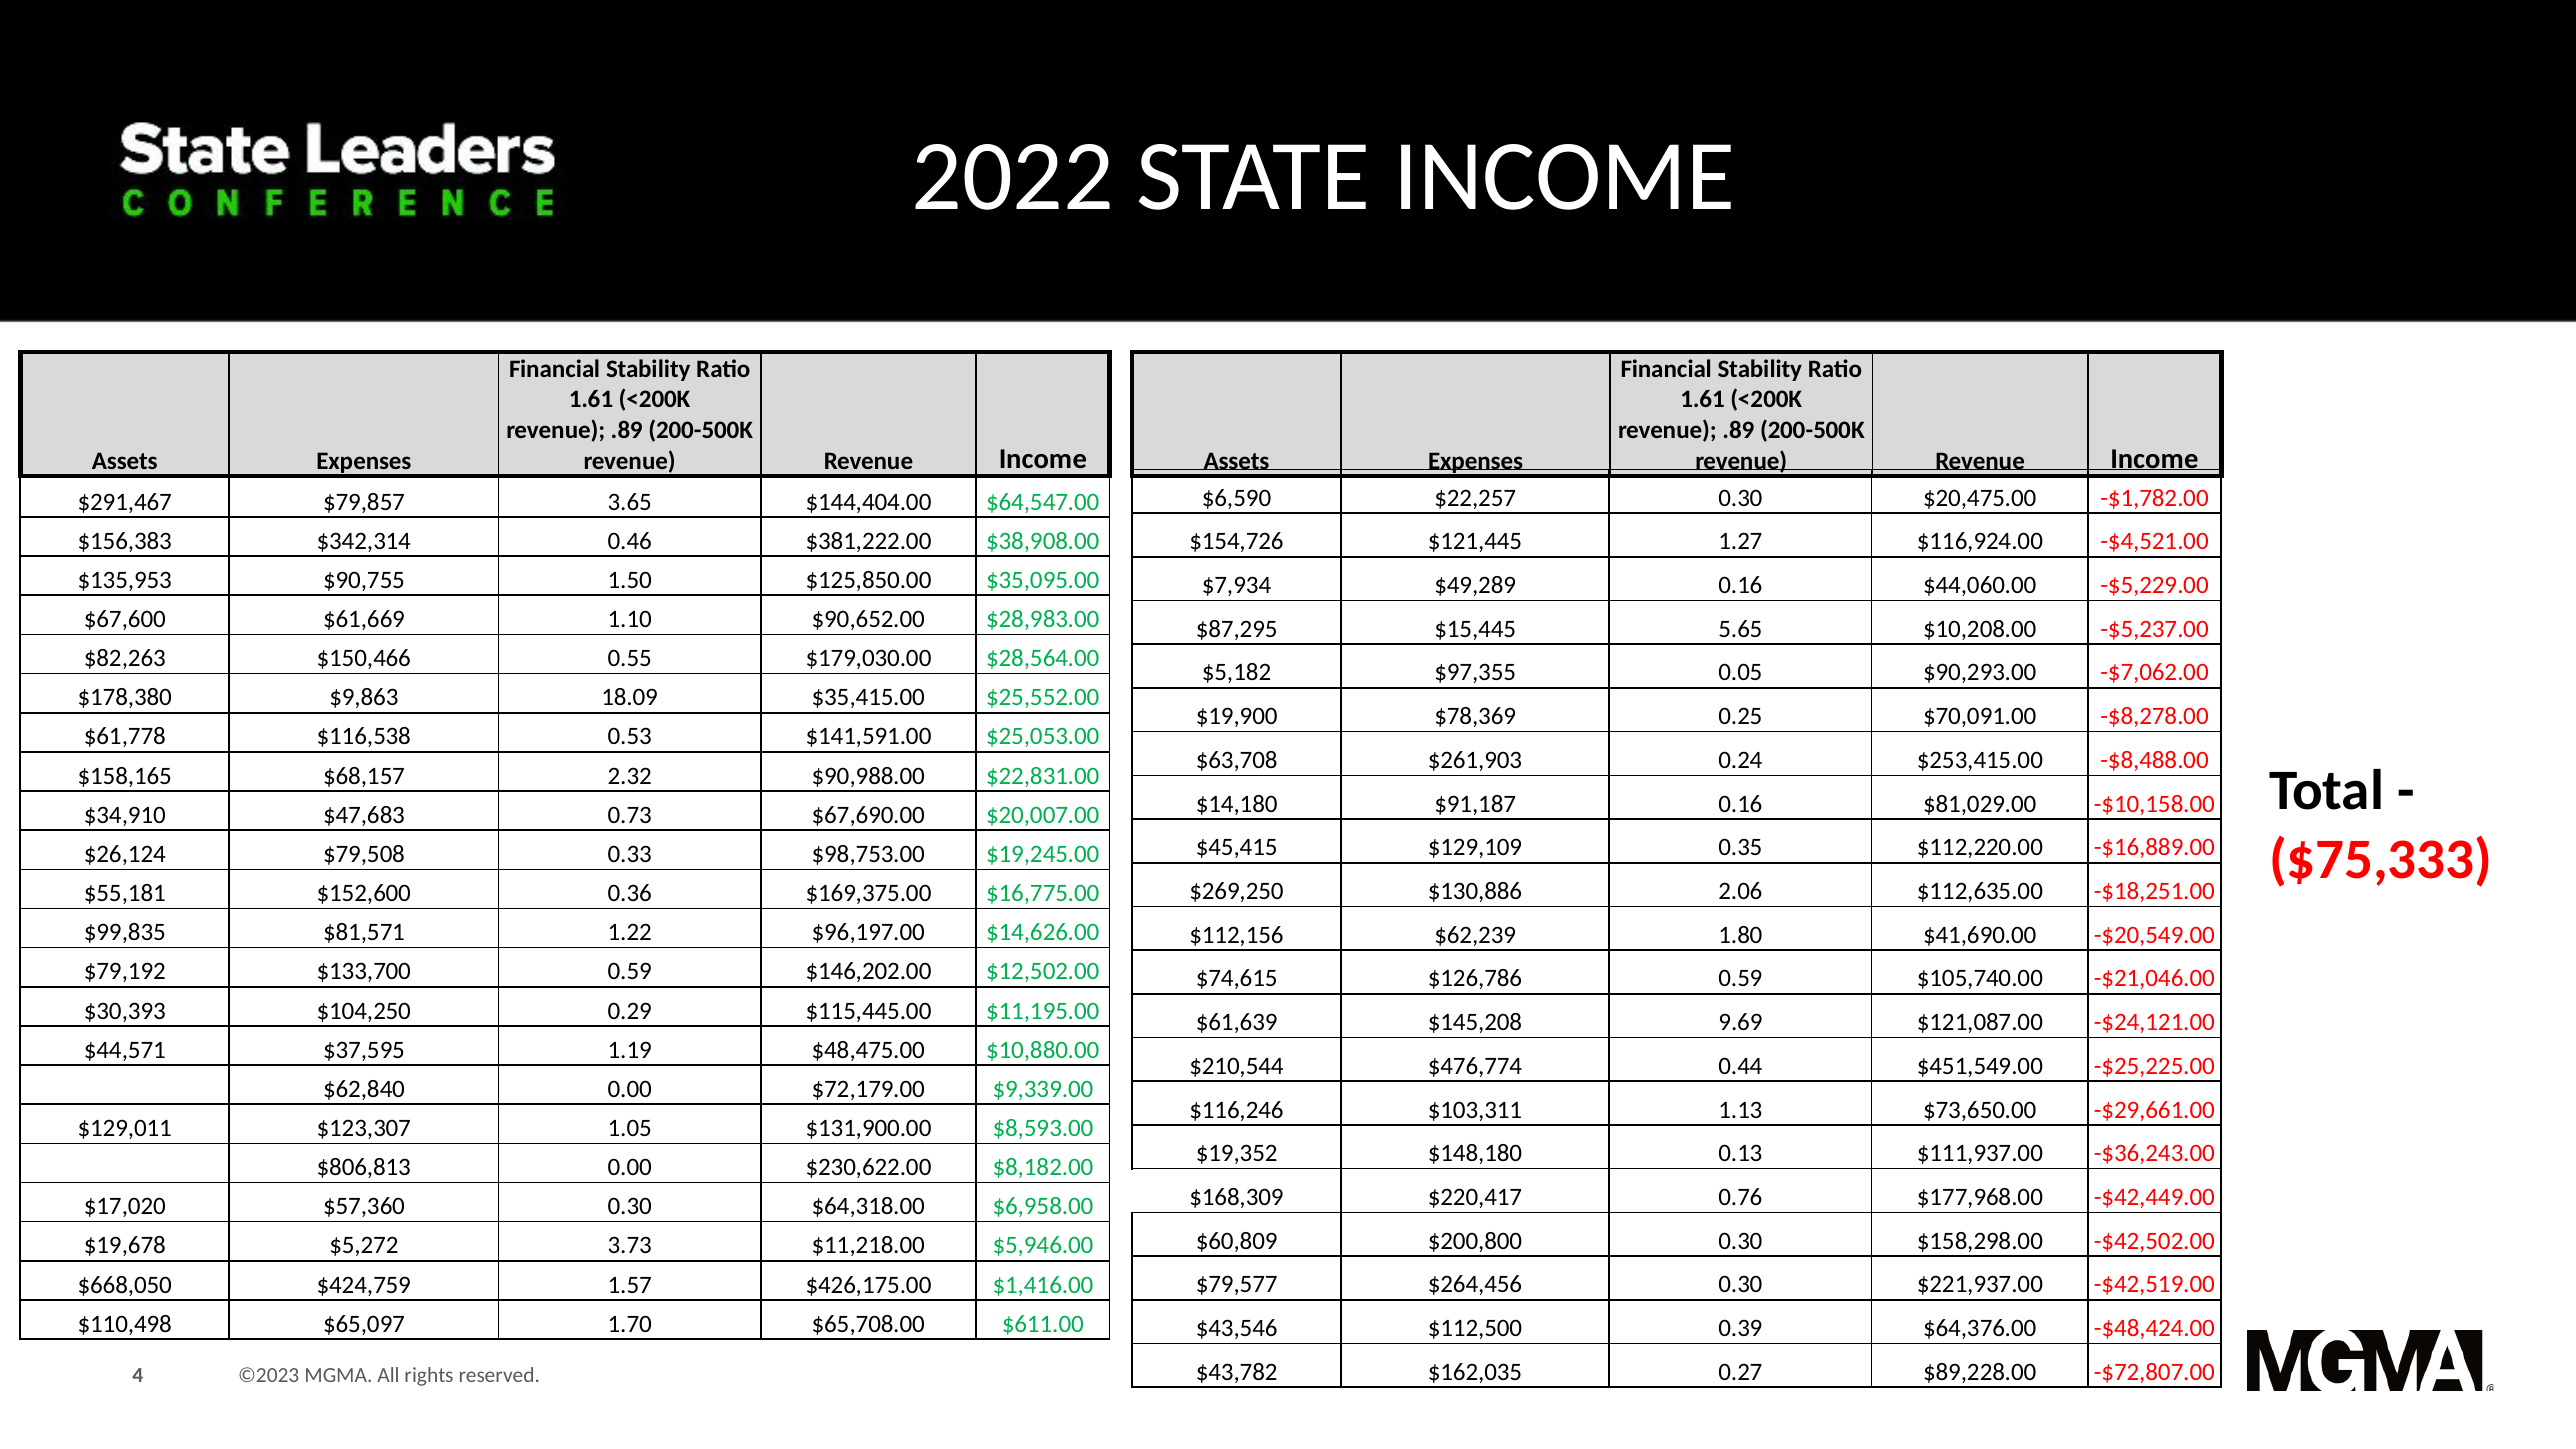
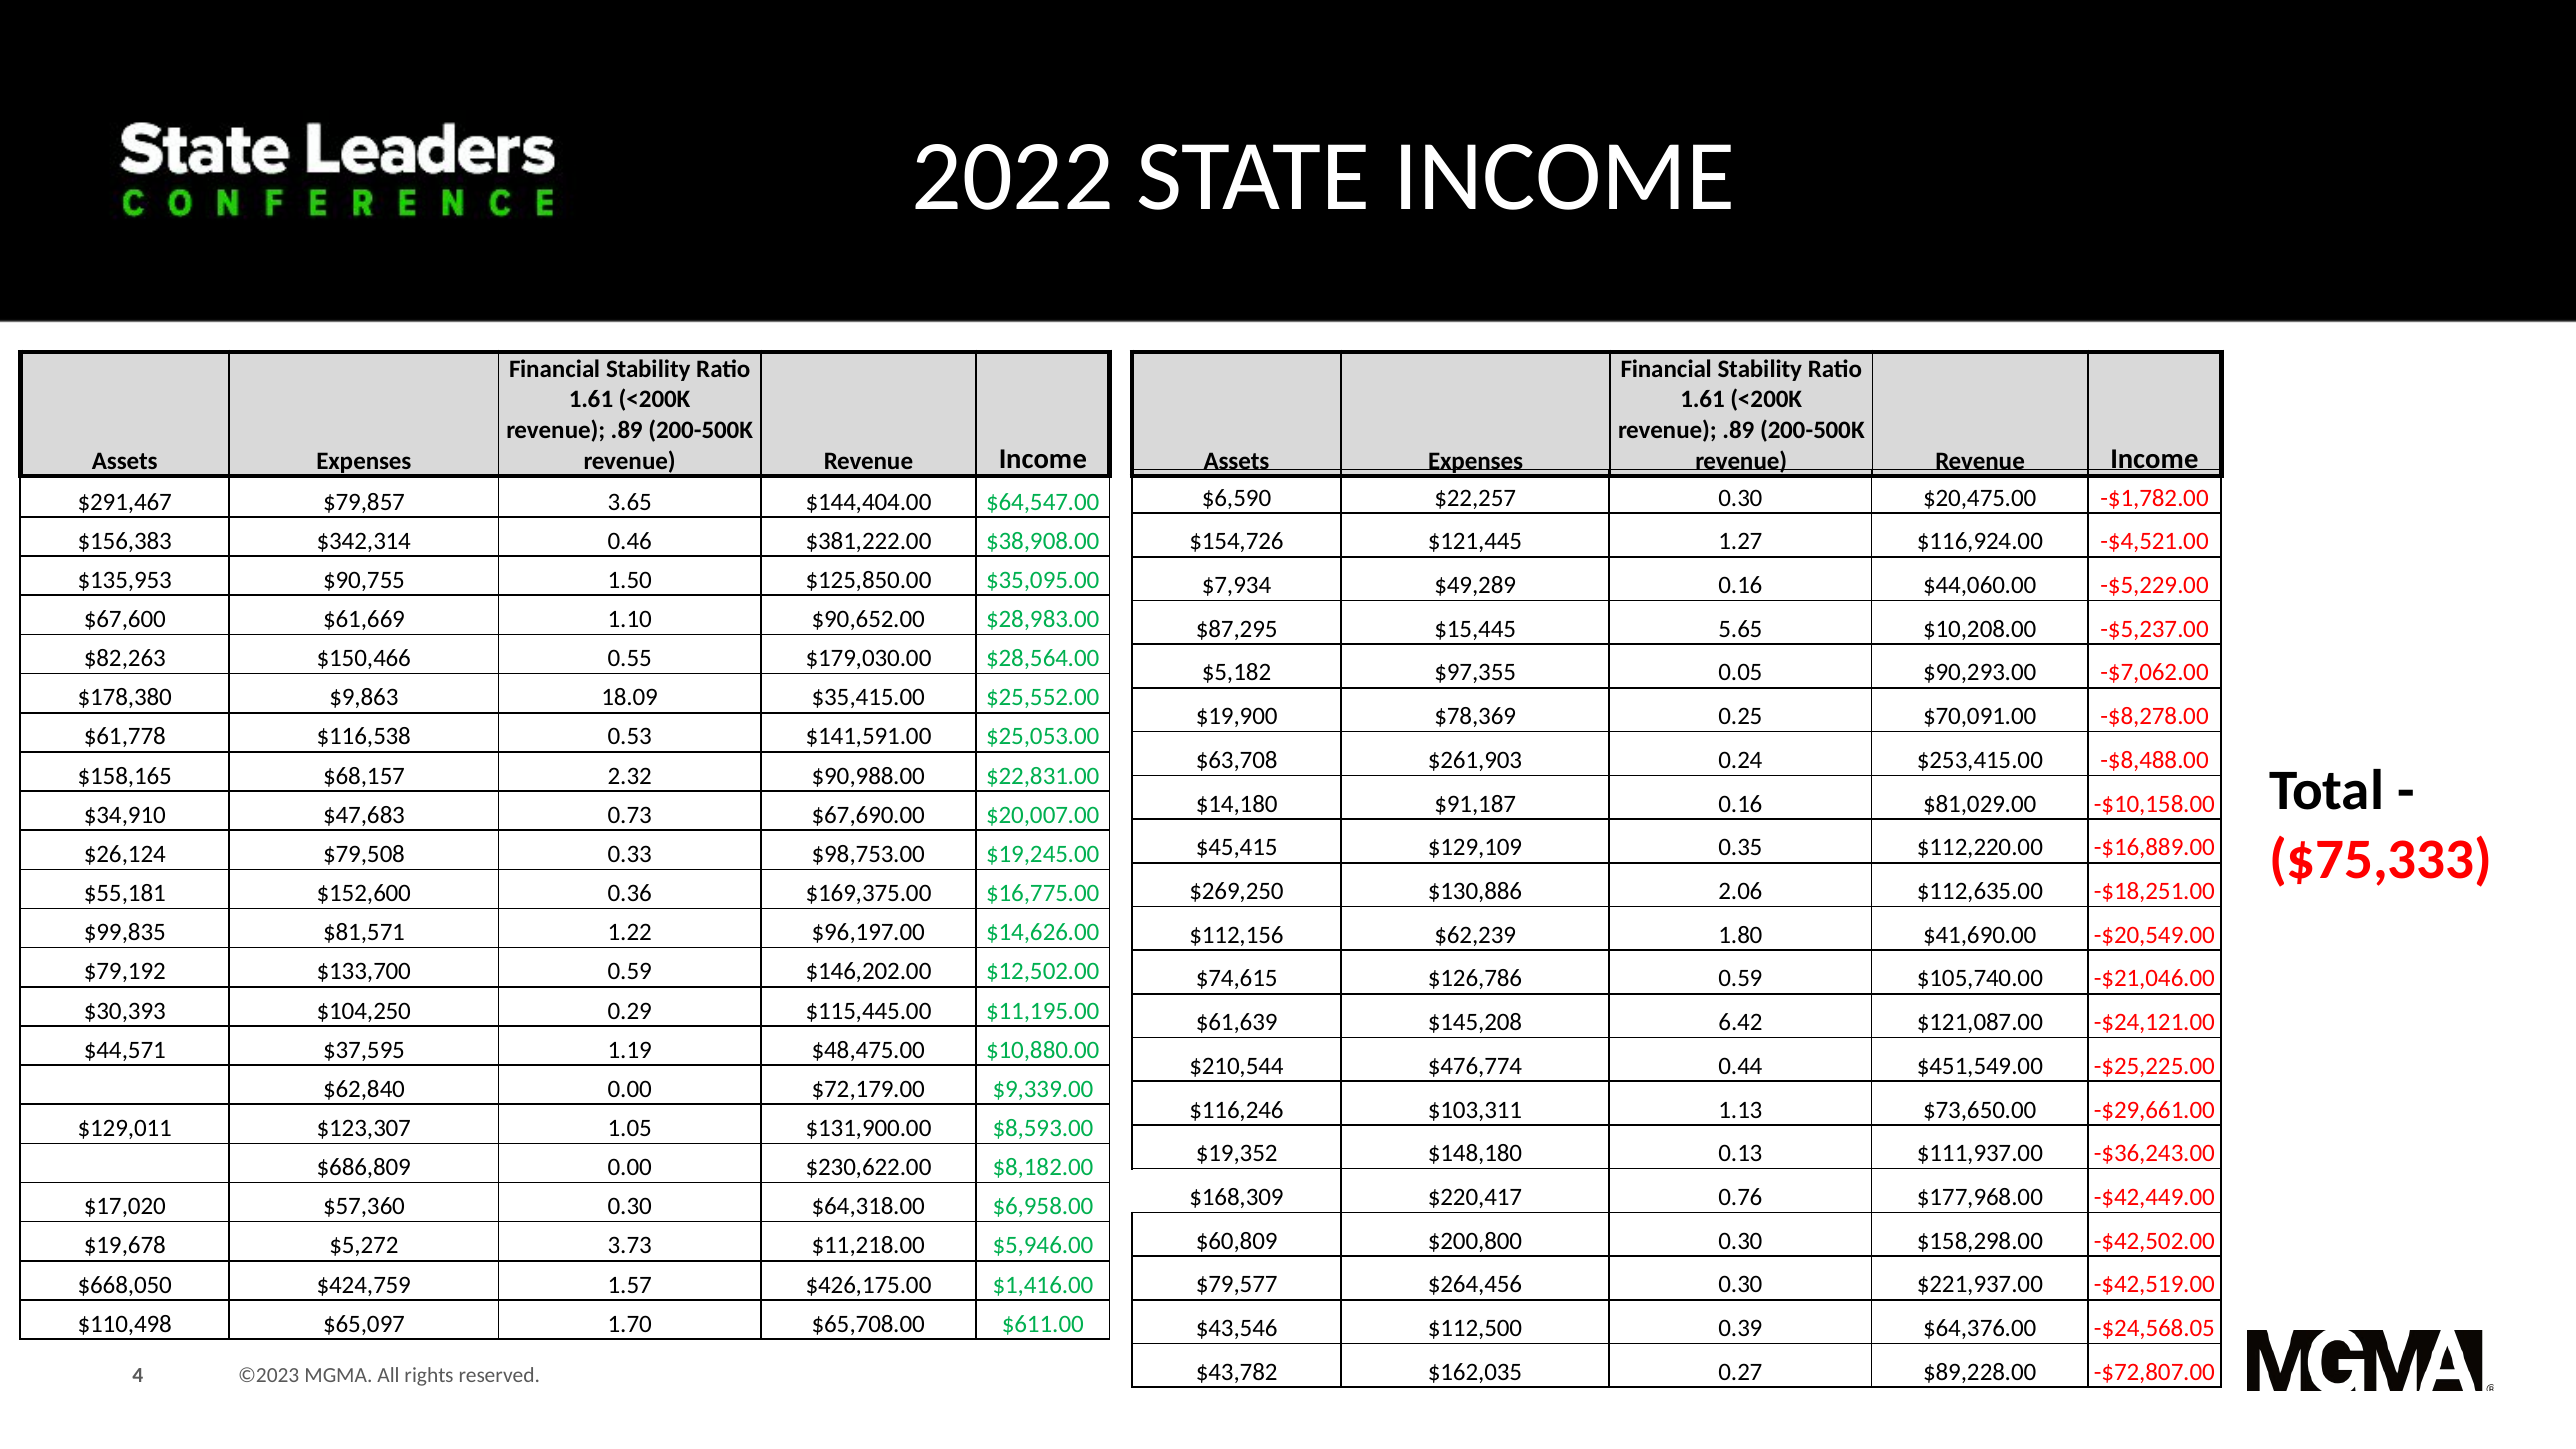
9.69: 9.69 -> 6.42 (1740, 1022)
$806,813: $806,813 -> $686,809 (364, 1167)
-$48,424.00: -$48,424.00 -> -$24,568.05 (2154, 1328)
